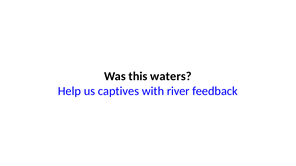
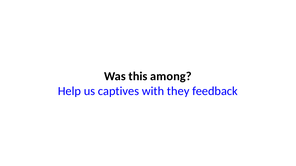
waters: waters -> among (171, 77)
river: river -> they (178, 91)
